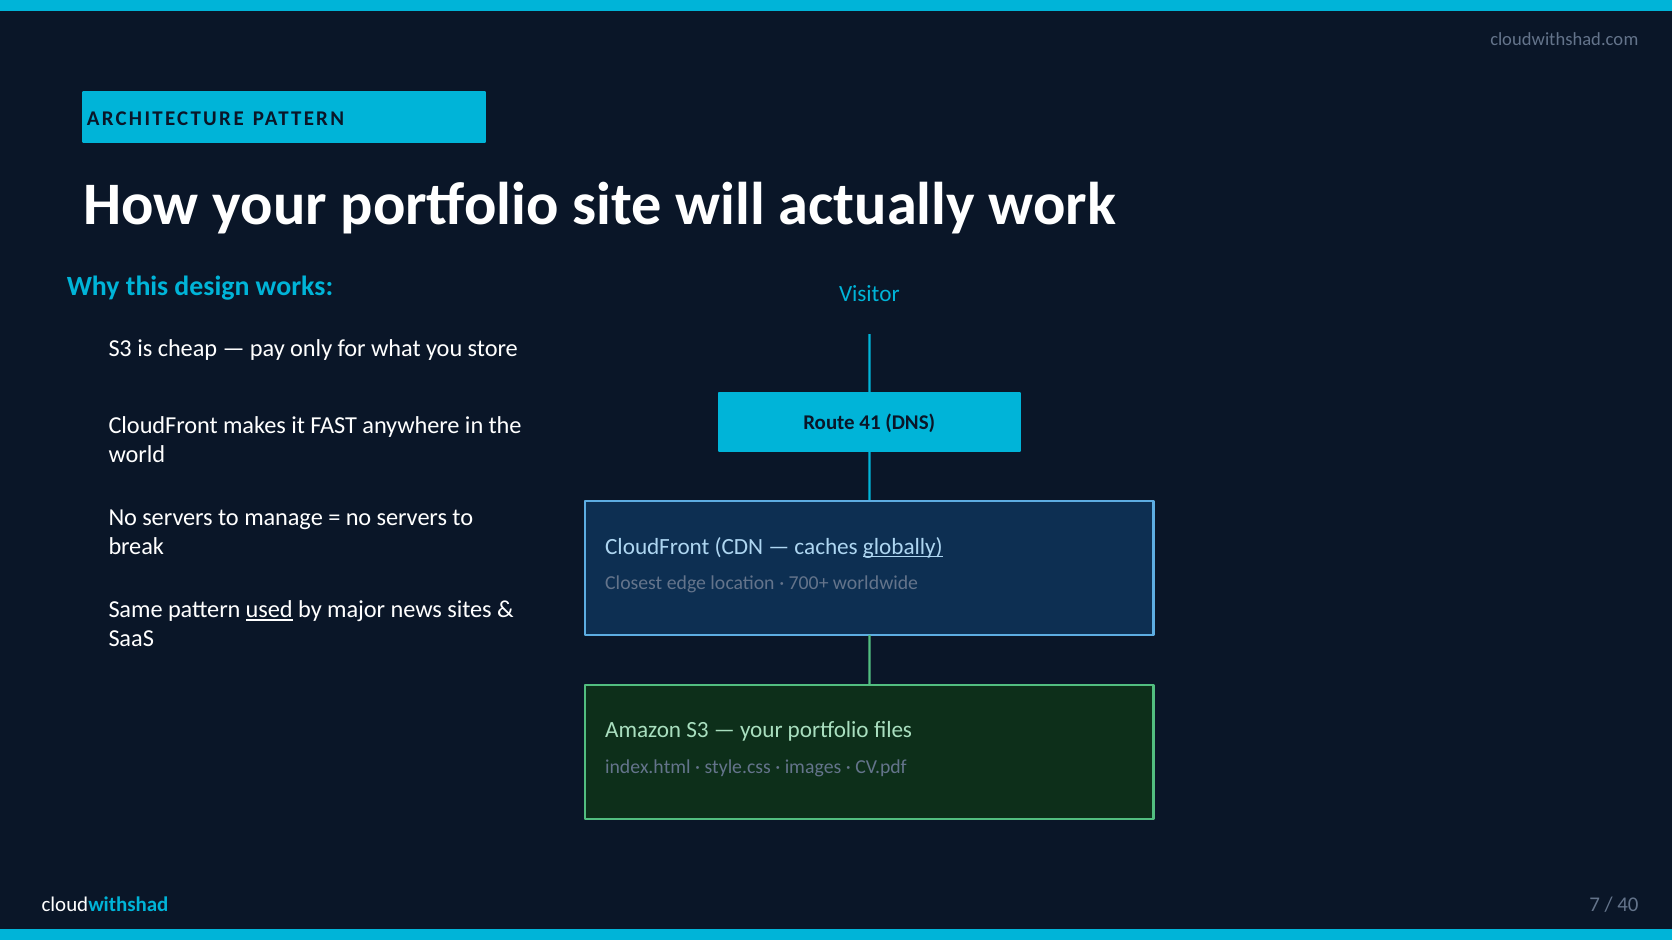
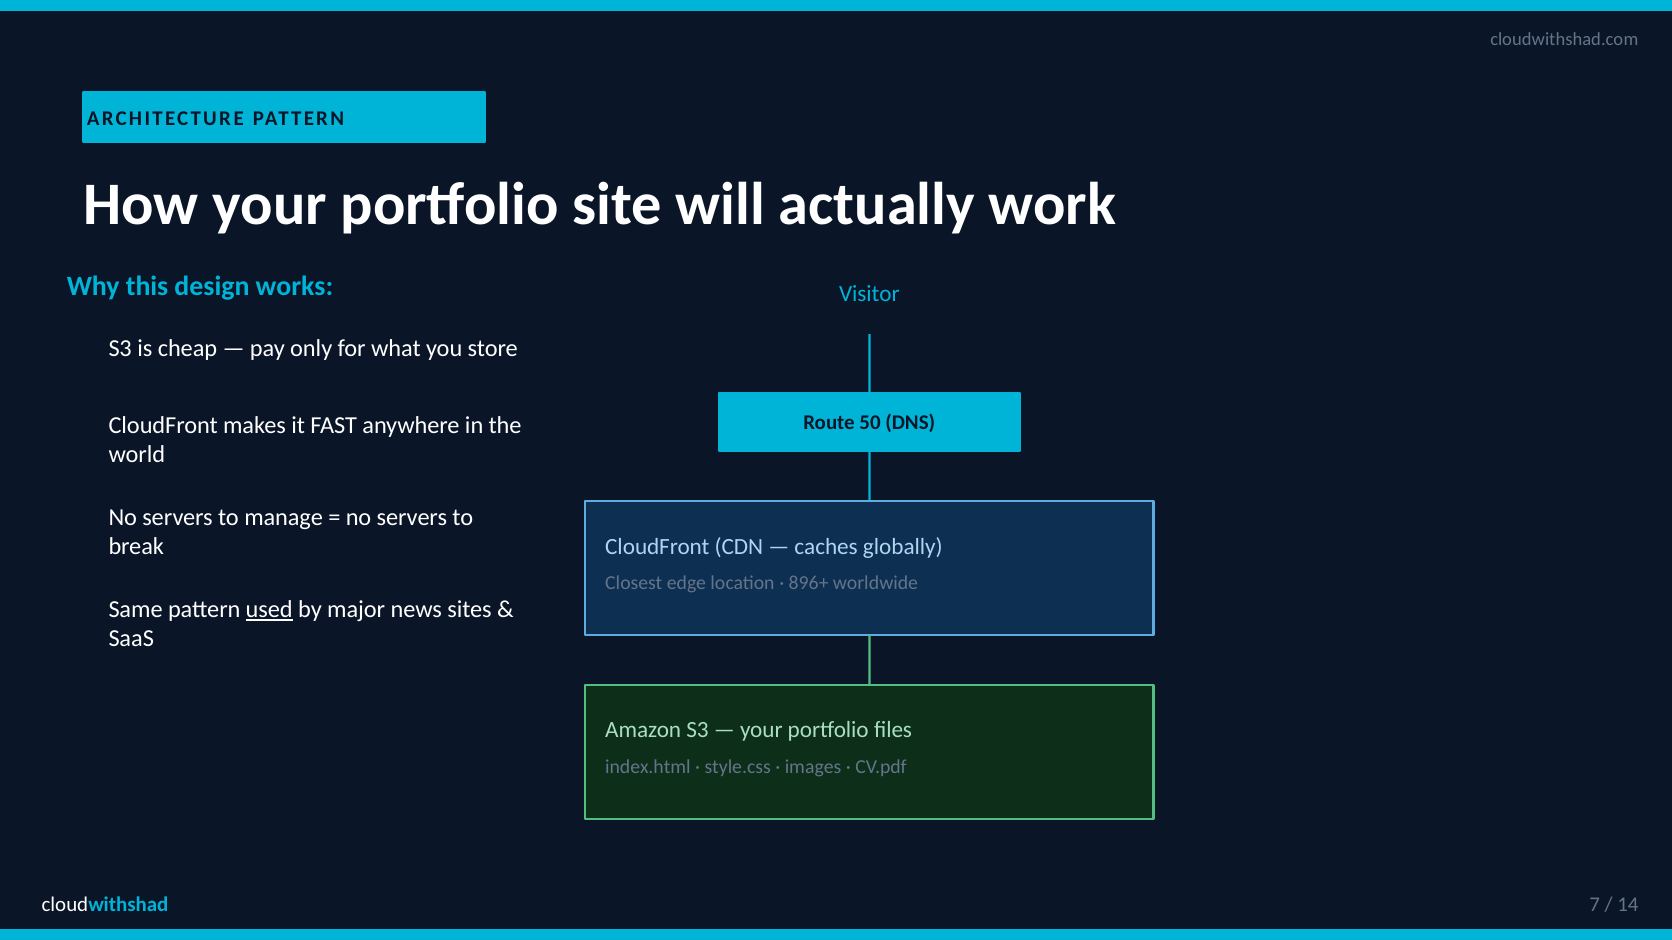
41: 41 -> 50 (870, 423)
globally underline: present -> none (903, 547)
700+: 700+ -> 896+ (809, 583)
40: 40 -> 14 (1628, 905)
